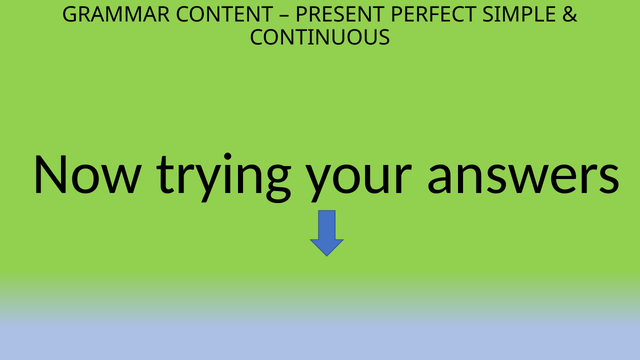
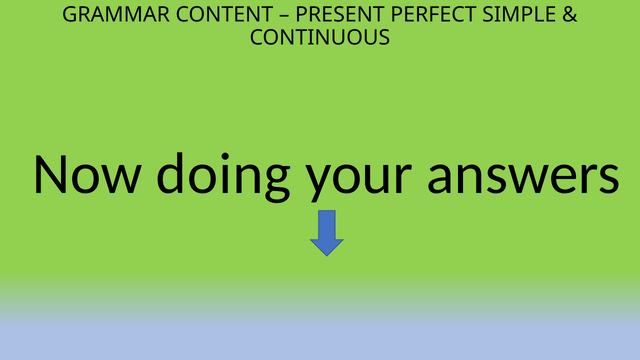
trying: trying -> doing (224, 174)
